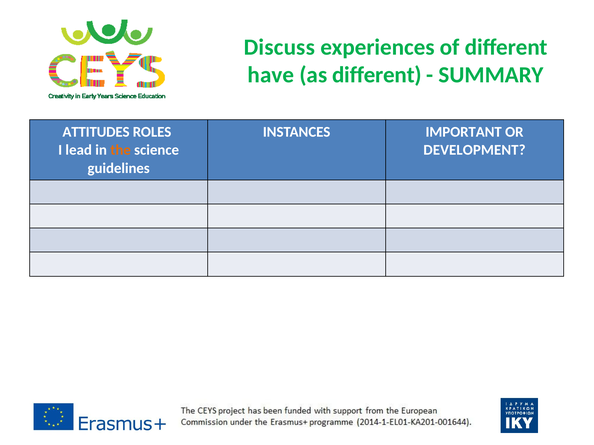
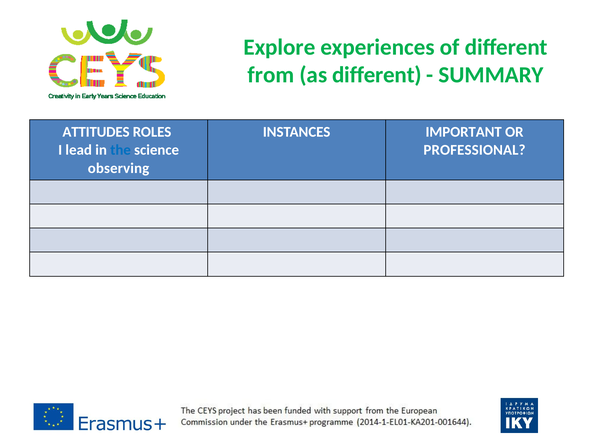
Discuss: Discuss -> Explore (279, 47)
have: have -> from (271, 75)
the colour: orange -> blue (121, 150)
DEVELOPMENT: DEVELOPMENT -> PROFESSIONAL (474, 150)
guidelines: guidelines -> observing (119, 168)
